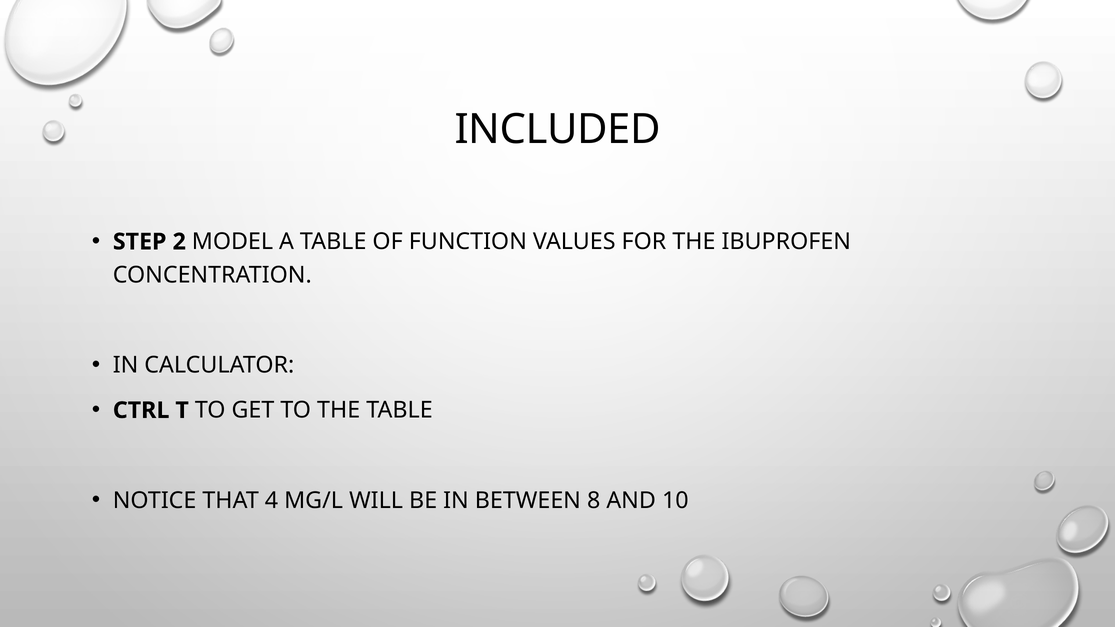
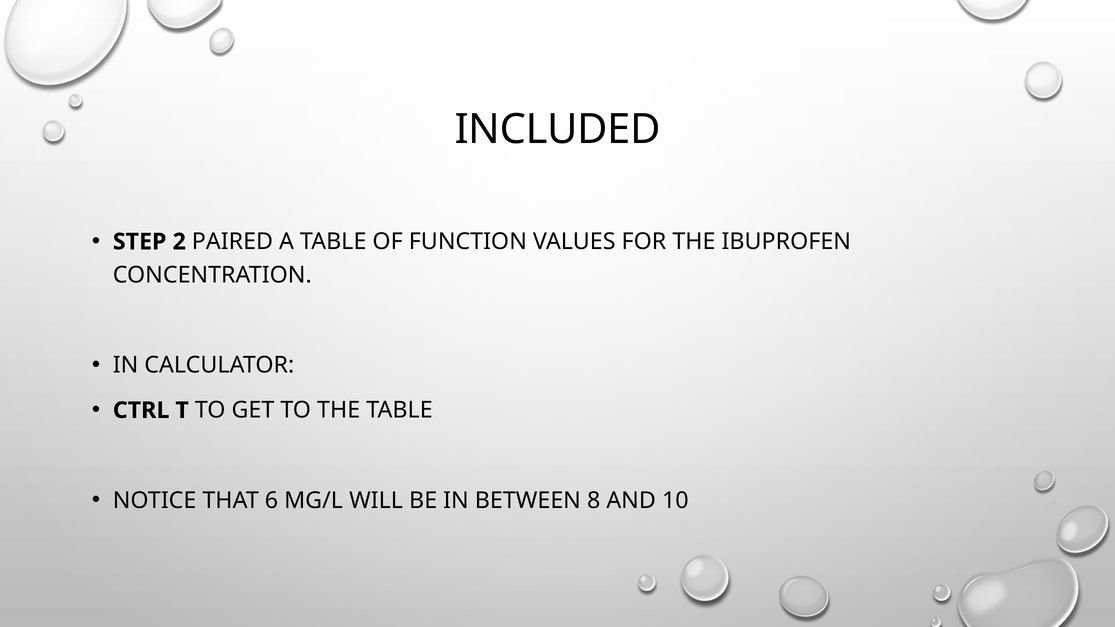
MODEL: MODEL -> PAIRED (232, 242)
4: 4 -> 6 (271, 501)
